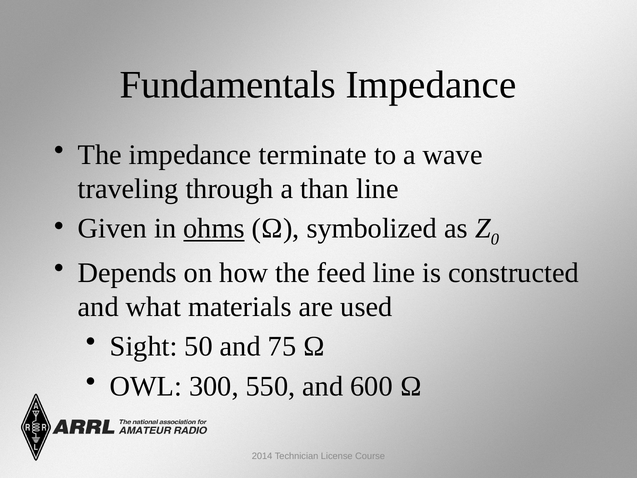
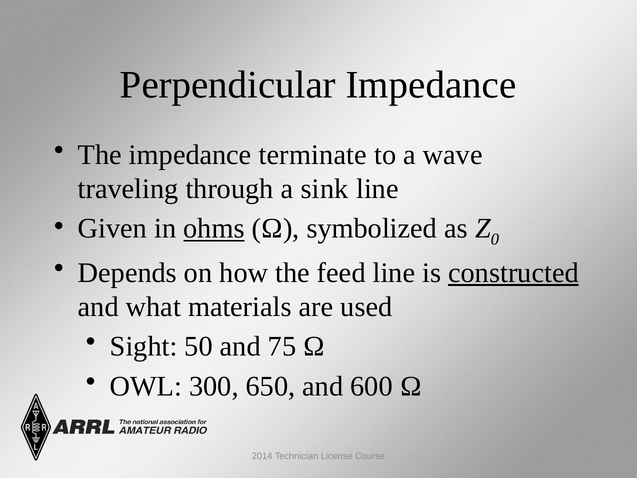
Fundamentals: Fundamentals -> Perpendicular (228, 85)
than: than -> sink (325, 189)
constructed underline: none -> present (513, 273)
550: 550 -> 650 (270, 386)
